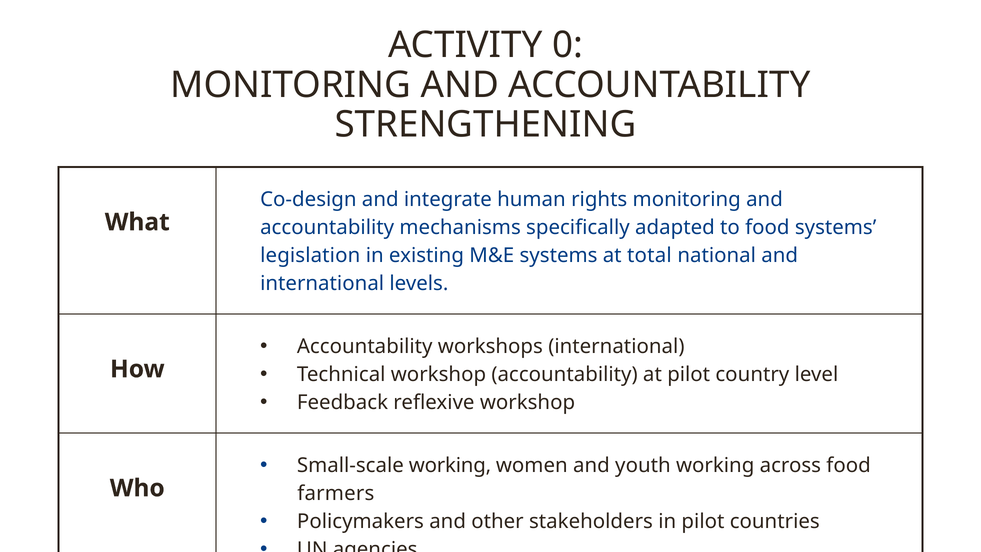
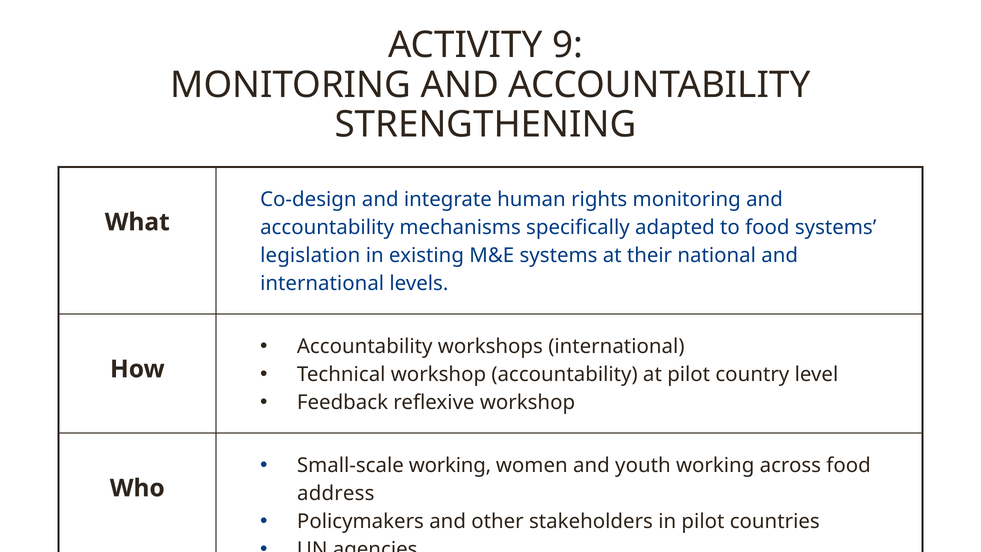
0: 0 -> 9 (568, 45)
total: total -> their (650, 255)
farmers: farmers -> address (336, 493)
